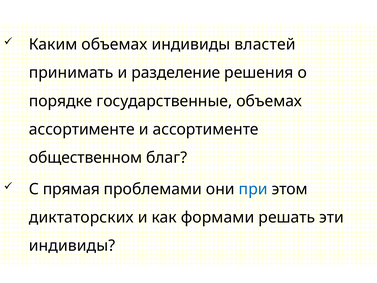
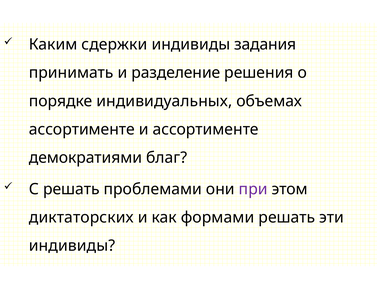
Каким объемах: объемах -> сдержки (114, 44)
властей: властей -> задания (265, 44)
государственные: государственные -> индивидуальных (164, 101)
общественном: общественном -> демократиями (85, 158)
С прямая: прямая -> решать (71, 189)
при colour: blue -> purple (253, 189)
